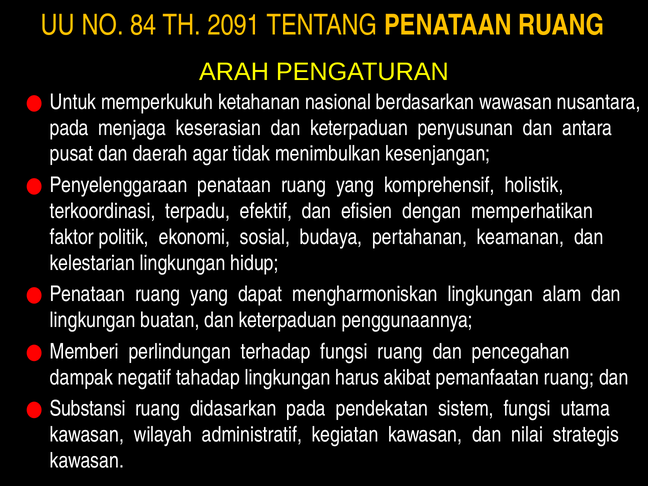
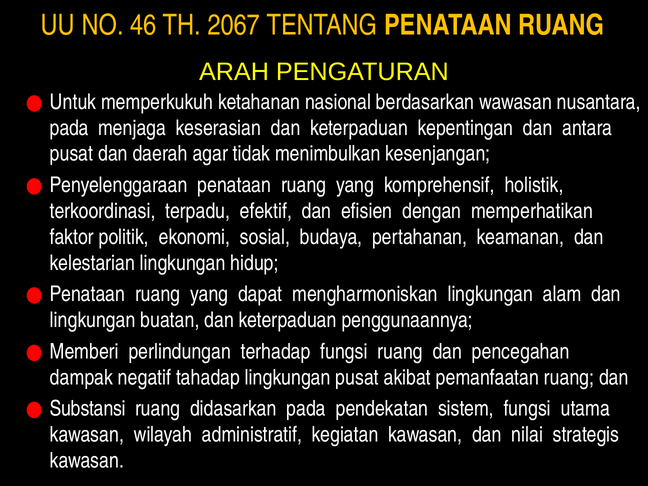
84: 84 -> 46 (143, 25)
2091: 2091 -> 2067 (234, 25)
penyusunan: penyusunan -> kepentingan (465, 128)
lingkungan harus: harus -> pusat (357, 377)
